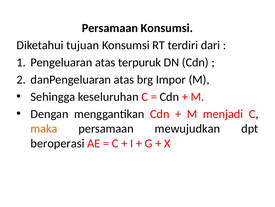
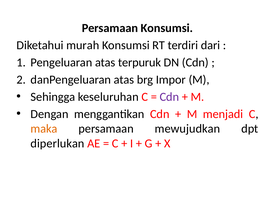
tujuan: tujuan -> murah (83, 45)
Cdn colour: black -> purple (169, 96)
beroperasi: beroperasi -> diperlukan (57, 143)
